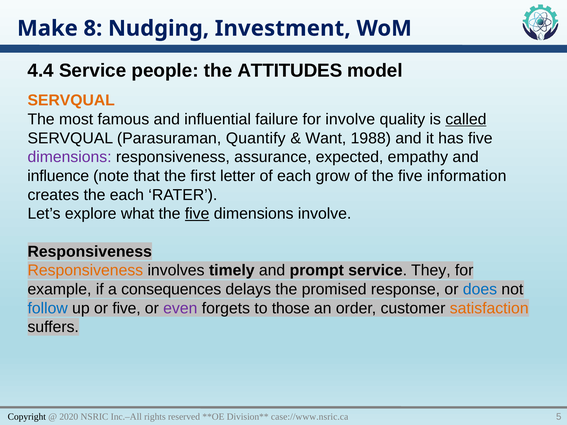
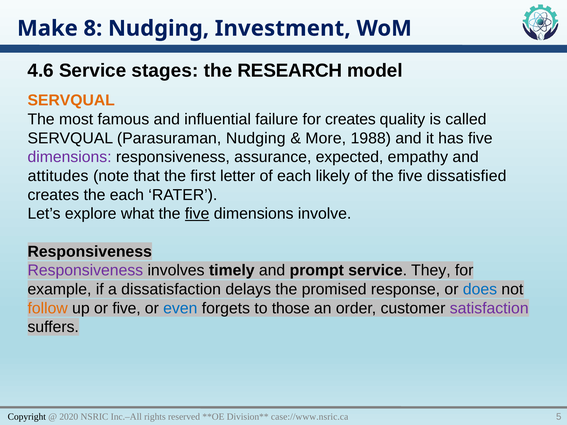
4.4: 4.4 -> 4.6 (41, 71)
people: people -> stages (165, 71)
ATTITUDES: ATTITUDES -> RESEARCH (290, 71)
for involve: involve -> creates (350, 119)
called underline: present -> none (466, 119)
Parasuraman Quantify: Quantify -> Nudging (256, 138)
Want: Want -> More (326, 138)
influence: influence -> attitudes (58, 176)
grow: grow -> likely (333, 176)
information: information -> dissatisfied (467, 176)
Responsiveness colour: orange -> purple (85, 271)
consequences: consequences -> dissatisfaction (171, 289)
follow colour: blue -> orange (48, 308)
even colour: purple -> blue (180, 308)
satisfaction colour: orange -> purple (489, 308)
